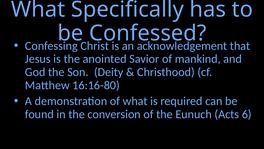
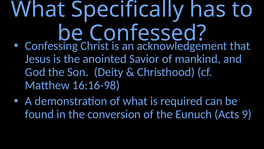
16:16-80: 16:16-80 -> 16:16-98 (96, 85)
6: 6 -> 9 (247, 114)
